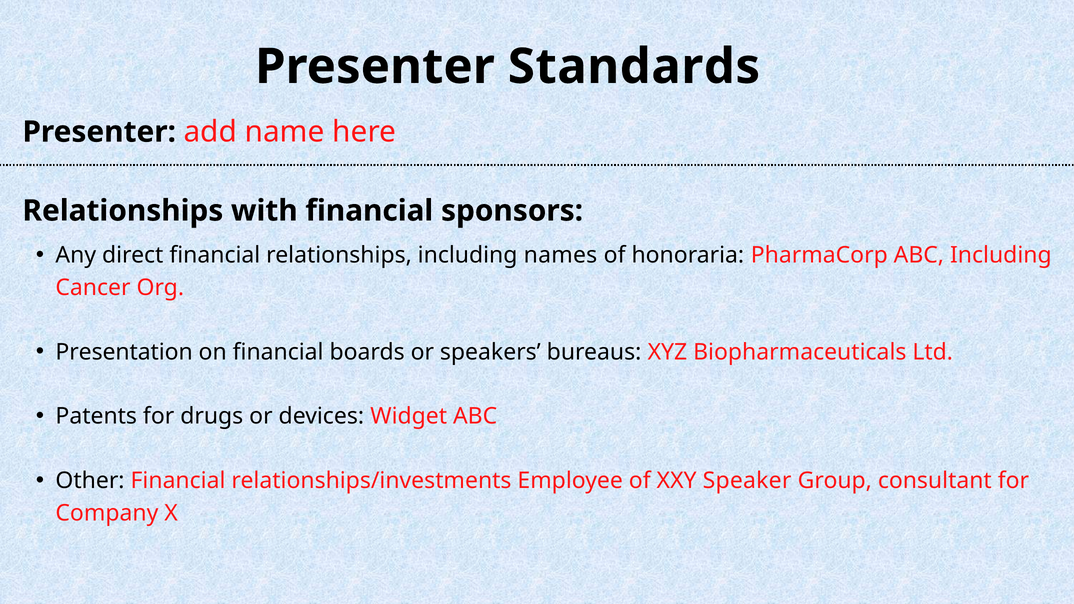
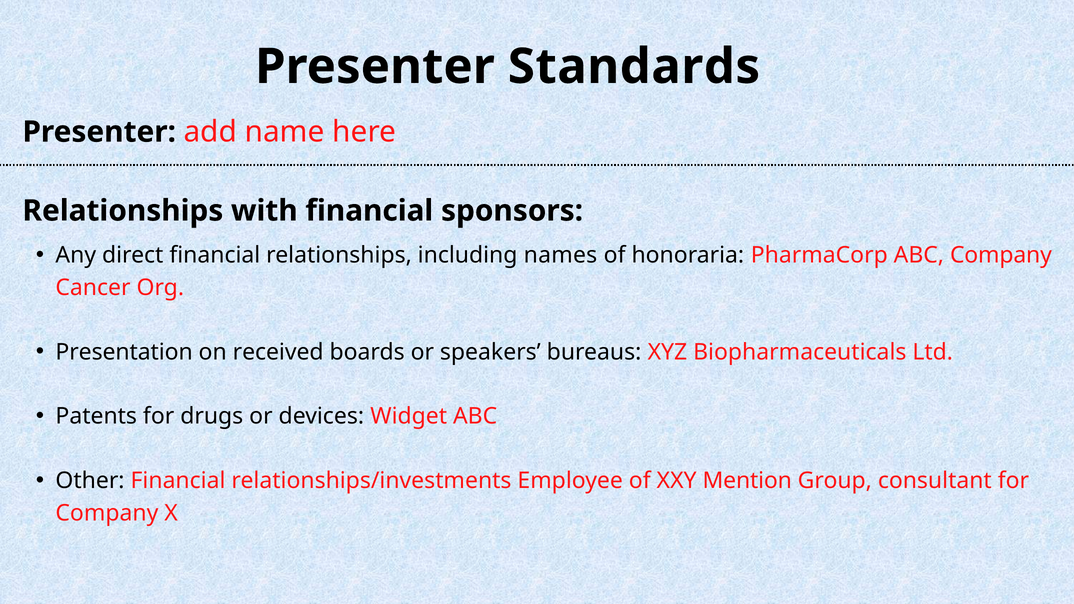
ABC Including: Including -> Company (1001, 255)
on financial: financial -> received (278, 352)
Speaker: Speaker -> Mention (747, 481)
